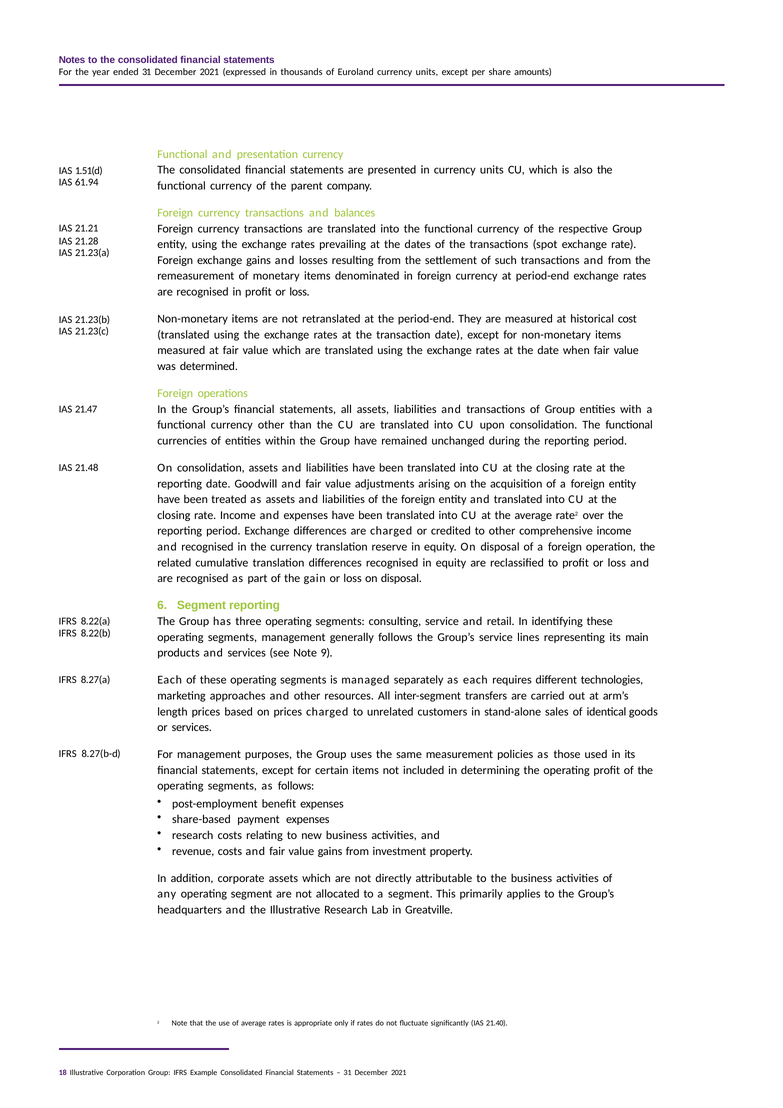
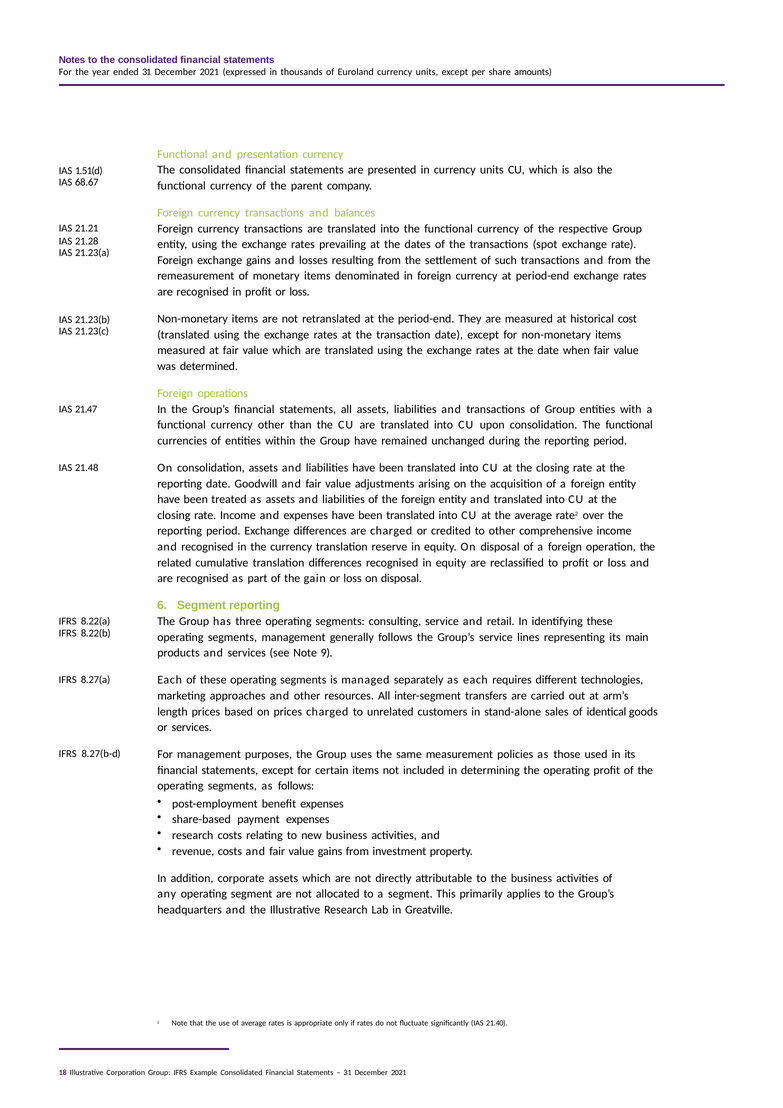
61.94: 61.94 -> 68.67 (87, 182)
